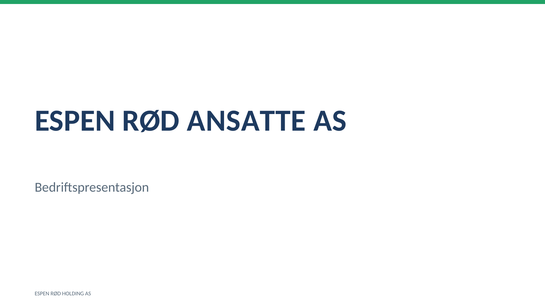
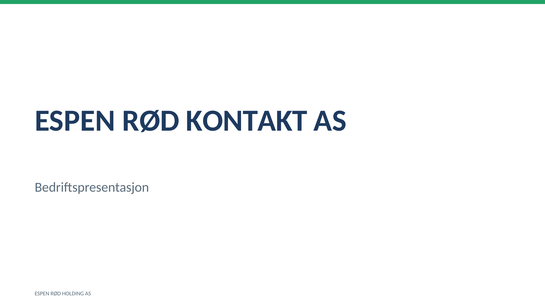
ANSATTE: ANSATTE -> KONTAKT (247, 121)
